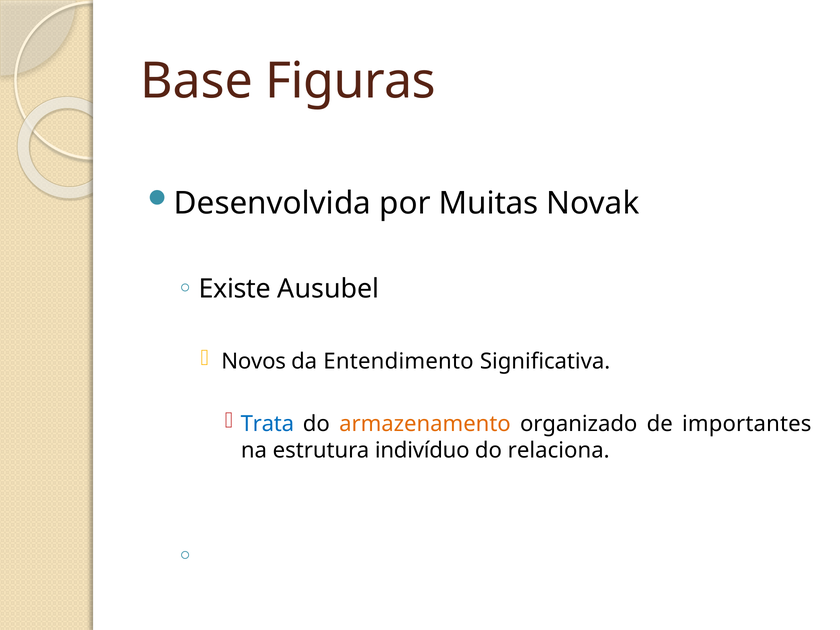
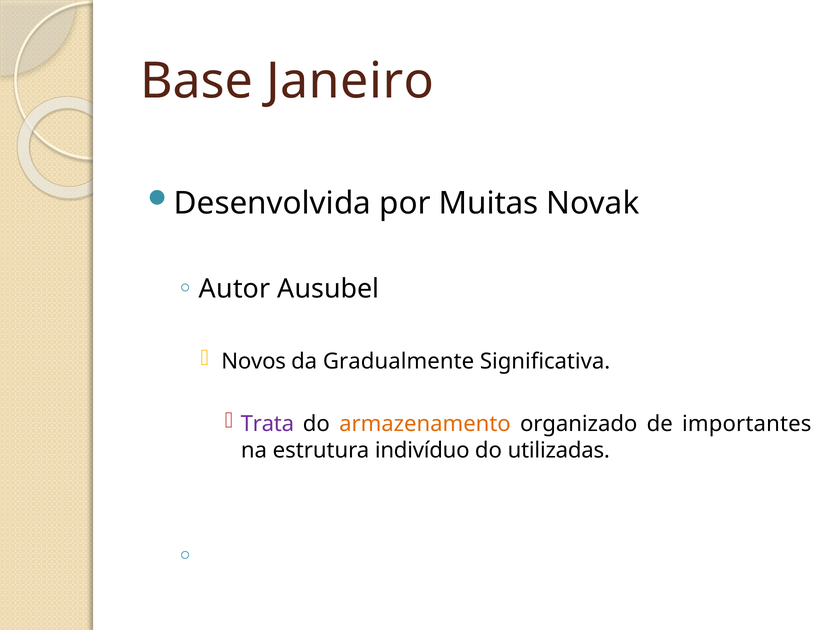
Figuras: Figuras -> Janeiro (350, 81)
Existe: Existe -> Autor (235, 289)
Entendimento: Entendimento -> Gradualmente (399, 361)
Trata colour: blue -> purple (267, 424)
relaciona: relaciona -> utilizadas (559, 450)
